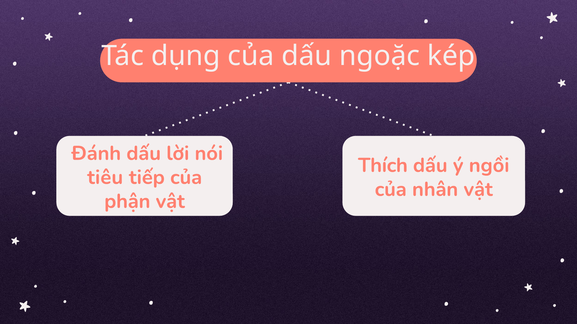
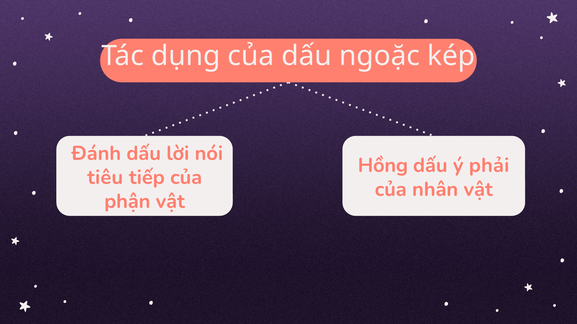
Thích: Thích -> Hồng (383, 166)
ngồi: ngồi -> phải (489, 166)
